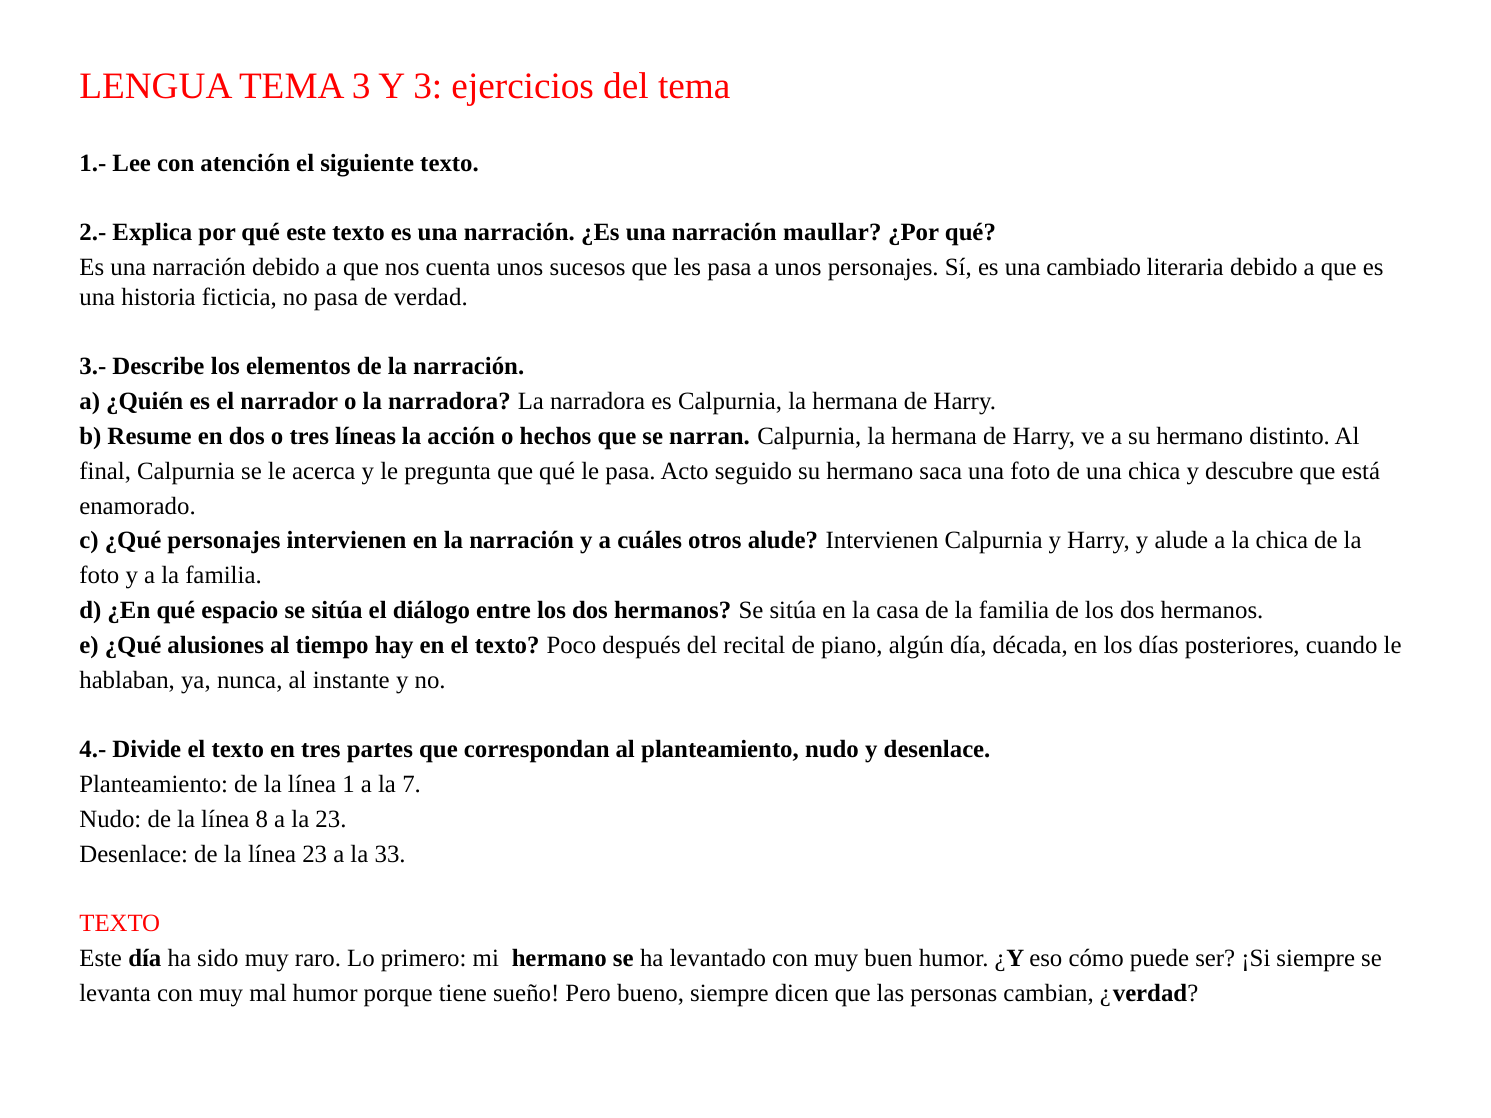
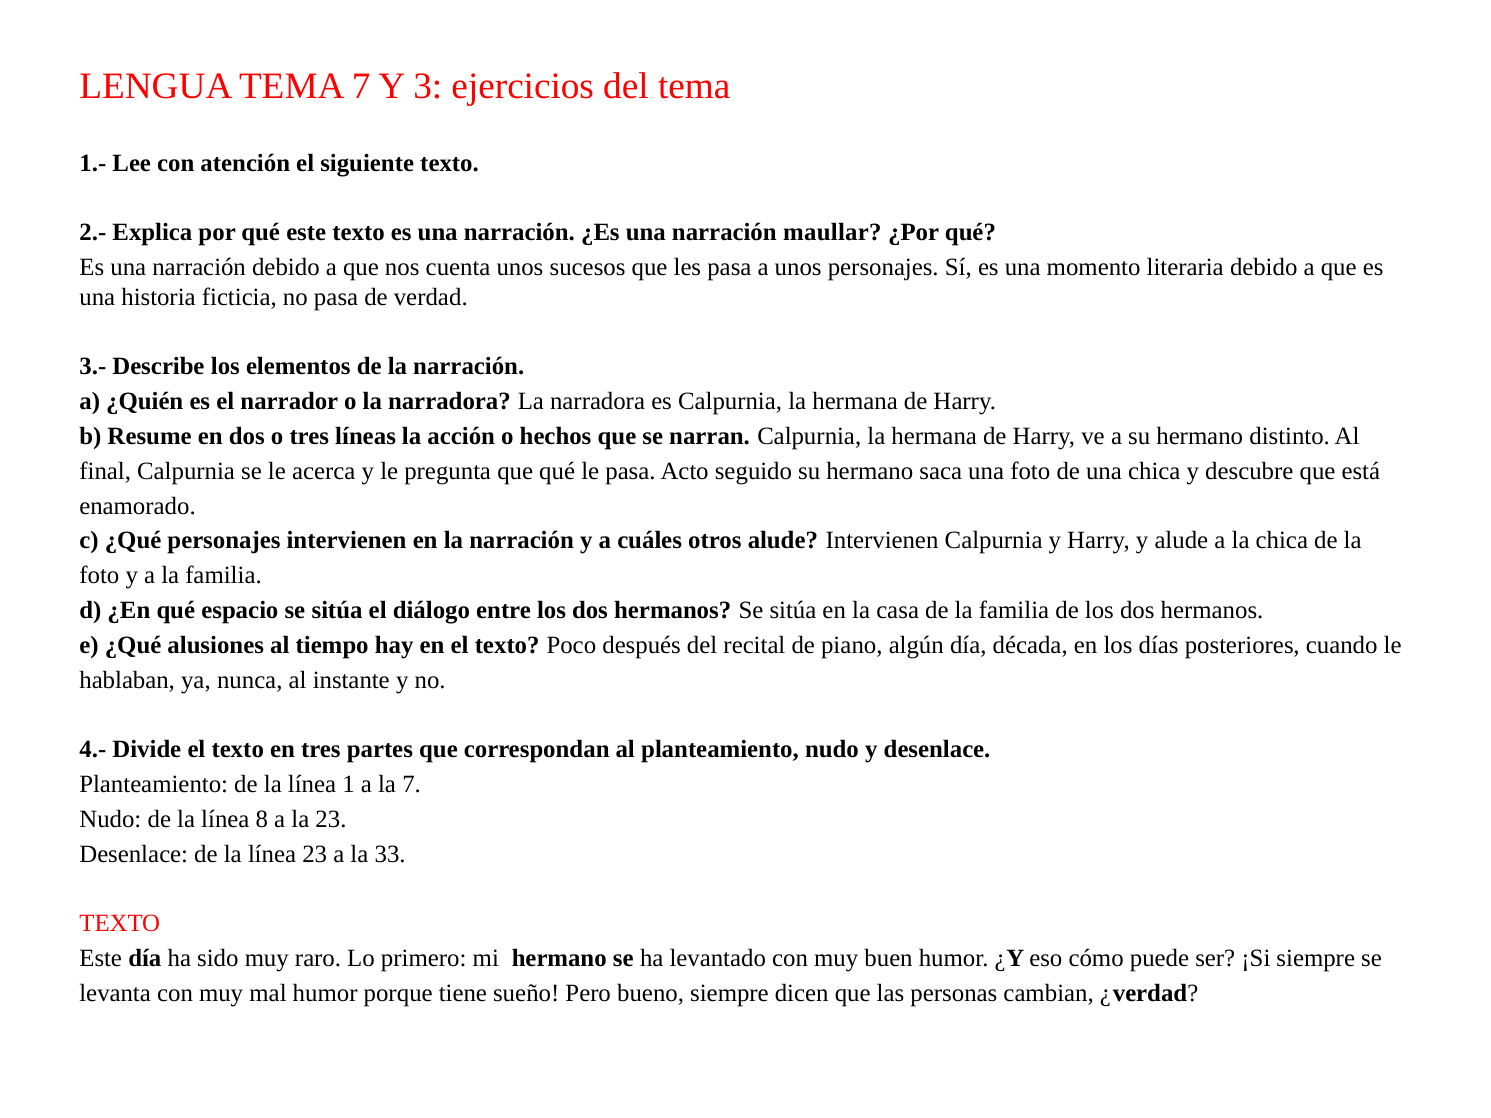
TEMA 3: 3 -> 7 (361, 87)
cambiado: cambiado -> momento (1094, 267)
